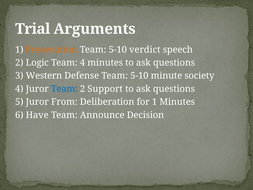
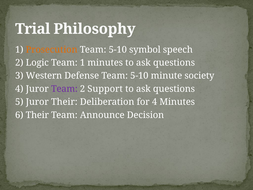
Arguments: Arguments -> Philosophy (94, 29)
verdict: verdict -> symbol (145, 50)
Team 4: 4 -> 1 (82, 63)
Team colour: blue -> purple (64, 89)
Juror From: From -> Their (64, 102)
for 1: 1 -> 4 (155, 102)
6 Have: Have -> Their (37, 115)
